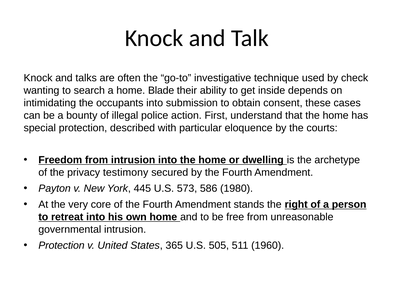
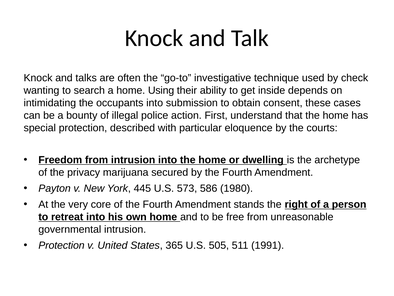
Blade: Blade -> Using (161, 90)
testimony: testimony -> marijuana (126, 172)
1960: 1960 -> 1991 (268, 245)
